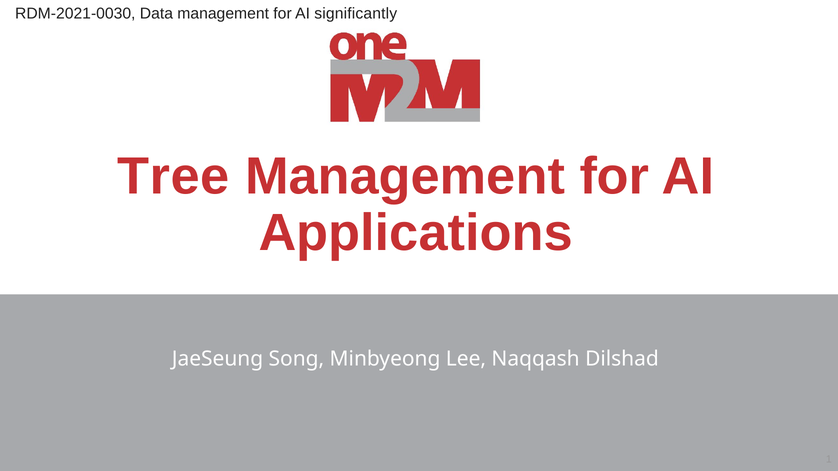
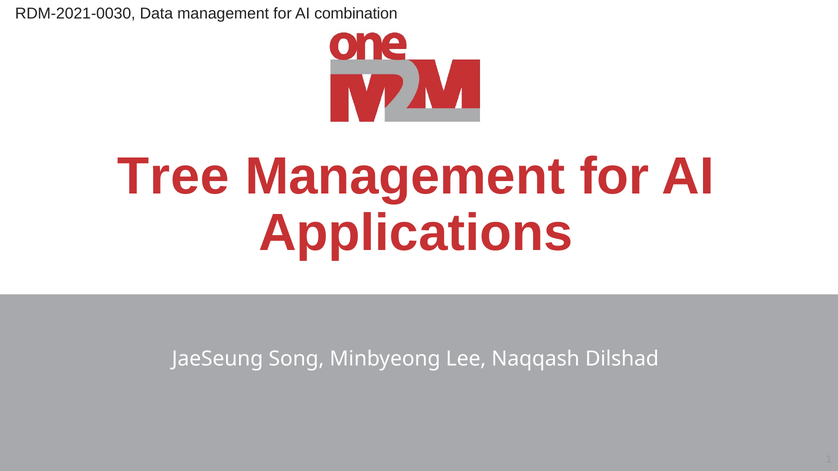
significantly: significantly -> combination (356, 14)
